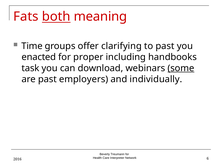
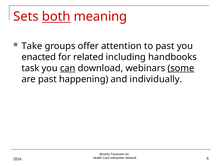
Fats: Fats -> Sets (26, 17)
Time: Time -> Take (32, 46)
clarifying: clarifying -> attention (121, 46)
proper: proper -> related (88, 57)
can underline: none -> present (68, 68)
employers: employers -> happening (84, 79)
